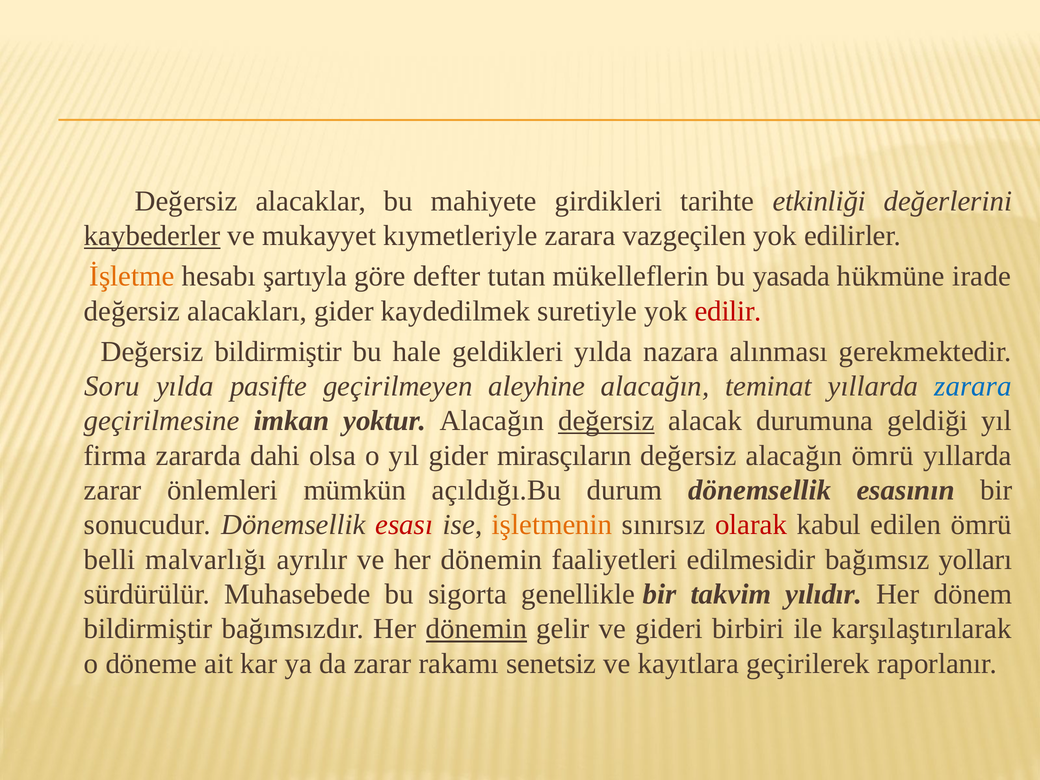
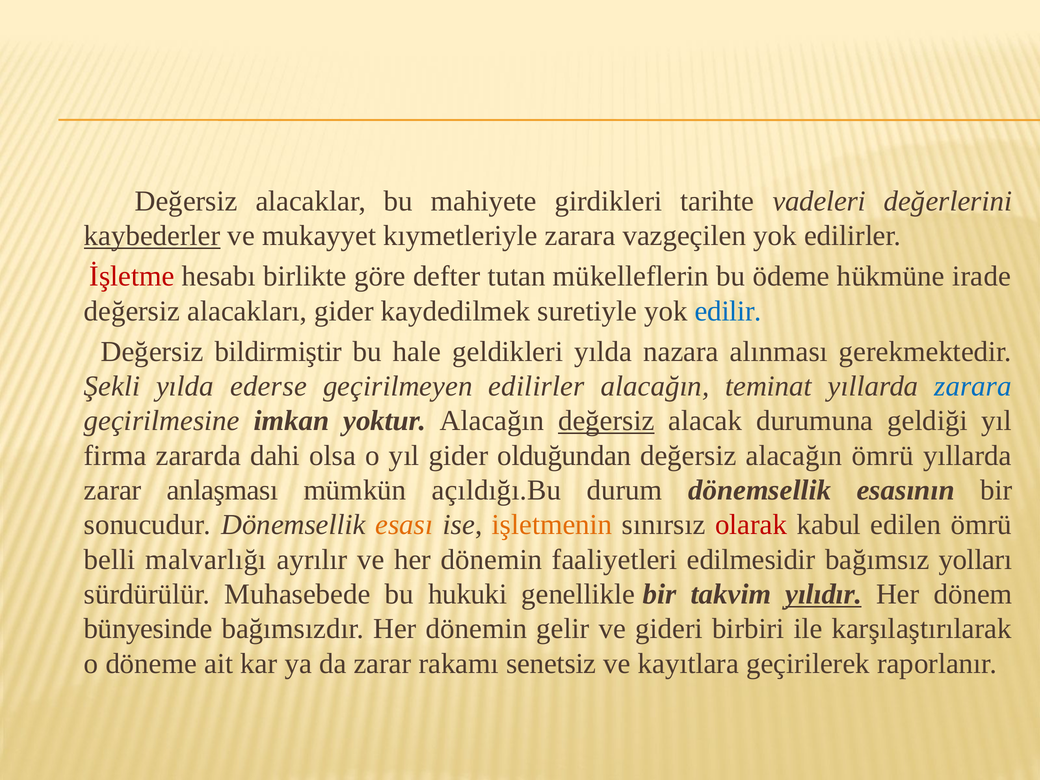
etkinliği: etkinliği -> vadeleri (819, 201)
İşletme colour: orange -> red (132, 276)
şartıyla: şartıyla -> birlikte (305, 276)
yasada: yasada -> ödeme (791, 276)
edilir colour: red -> blue (728, 311)
Soru: Soru -> Şekli (112, 386)
pasifte: pasifte -> ederse (268, 386)
geçirilmeyen aleyhine: aleyhine -> edilirler (537, 386)
mirasçıların: mirasçıların -> olduğundan (564, 456)
önlemleri: önlemleri -> anlaşması (223, 490)
esası colour: red -> orange (404, 525)
sigorta: sigorta -> hukuki (468, 594)
yılıdır underline: none -> present (824, 594)
bildirmiştir: bildirmiştir -> bünyesinde (148, 629)
dönemin underline: present -> none (476, 629)
